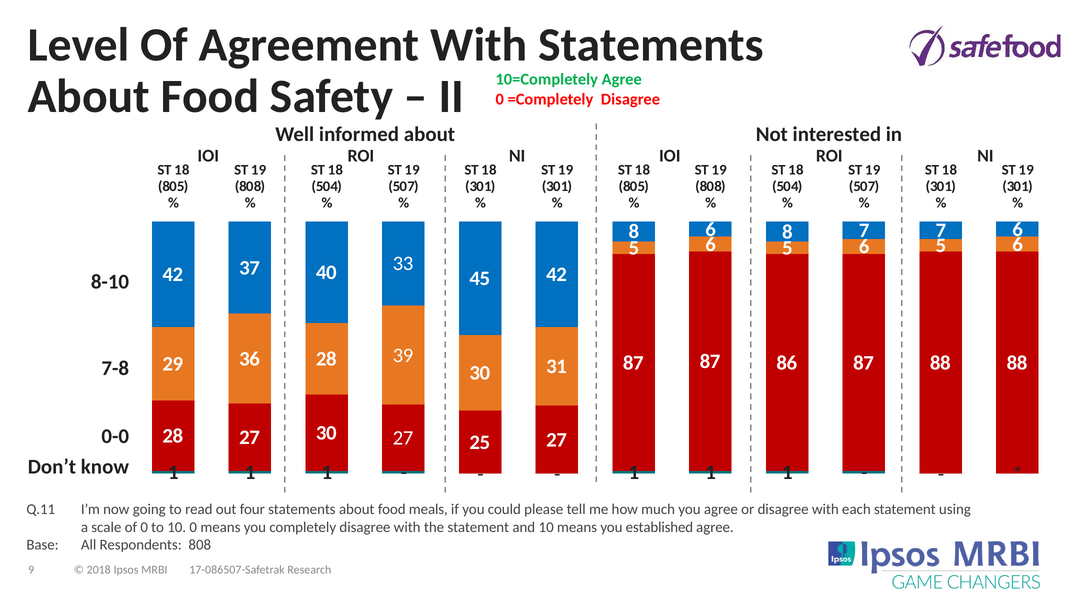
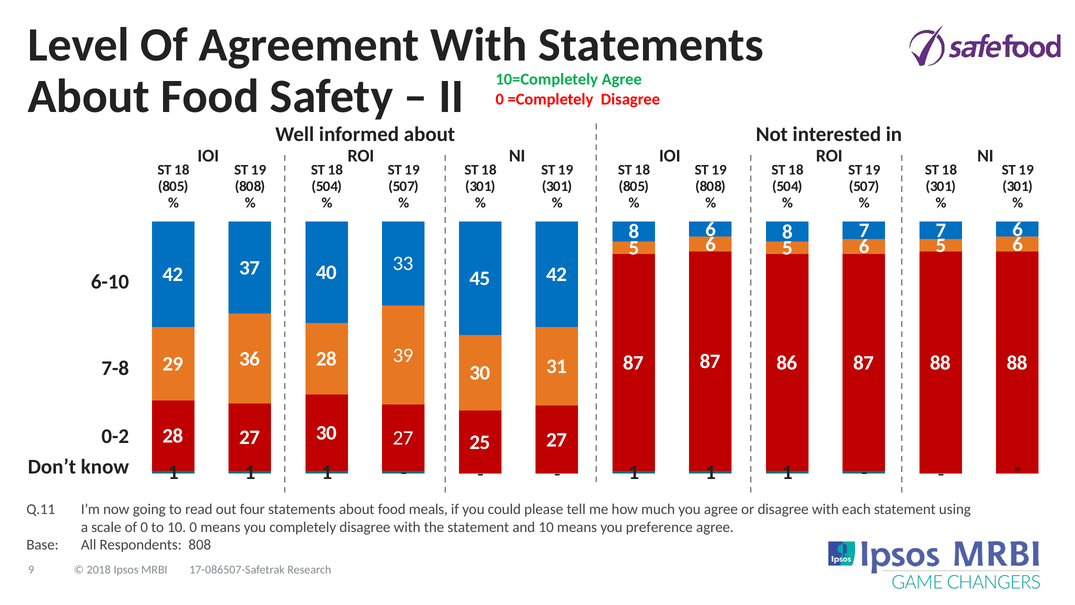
8-10: 8-10 -> 6-10 (110, 282)
0-0: 0-0 -> 0-2 (115, 436)
established: established -> preference (659, 527)
